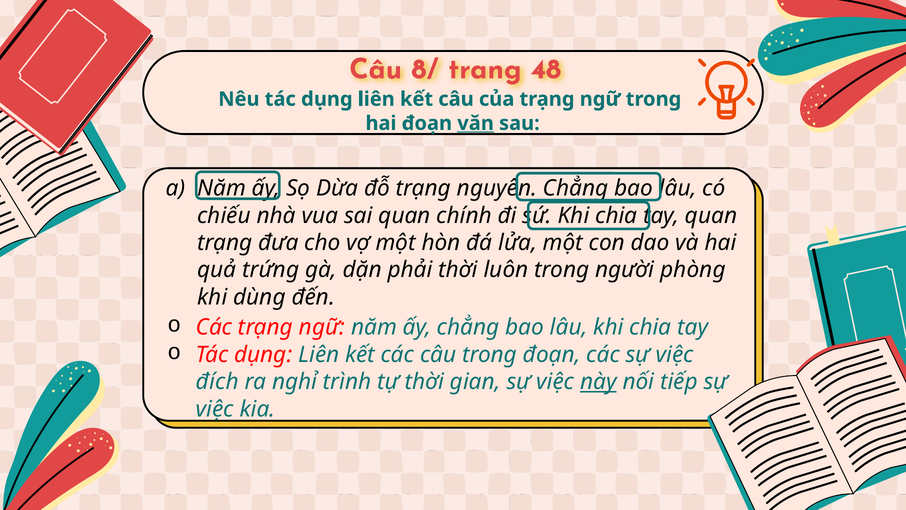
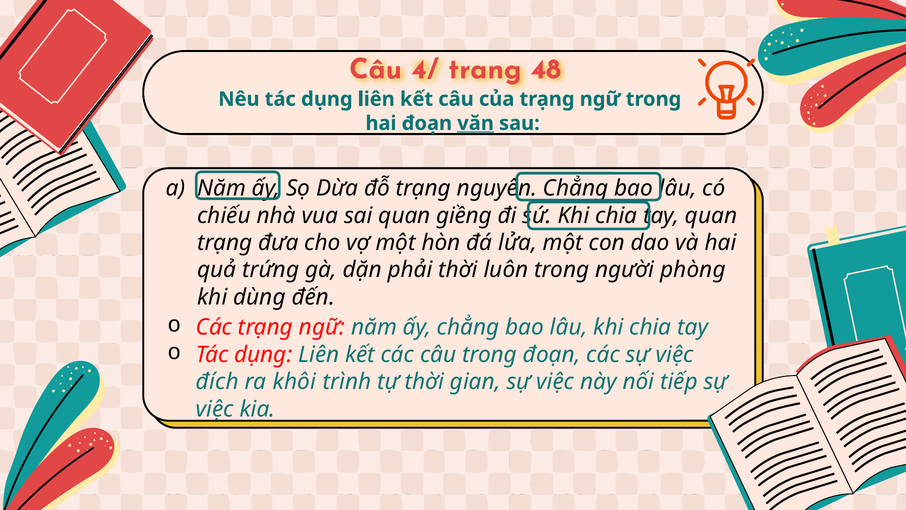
8/: 8/ -> 4/ (425, 69)
chính: chính -> giềng (464, 215)
nghỉ: nghỉ -> khôi (294, 382)
này underline: present -> none (598, 382)
